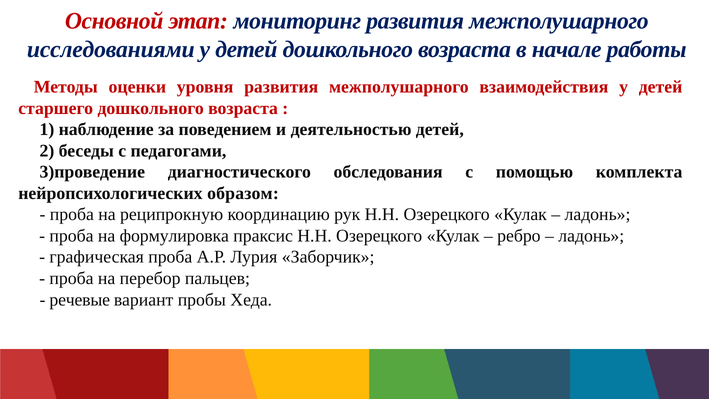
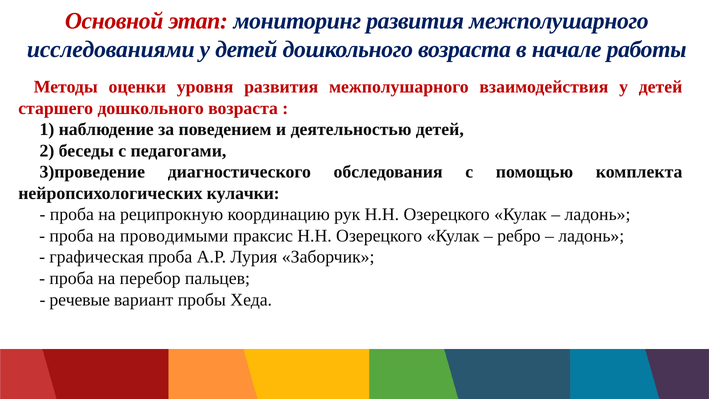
образом: образом -> кулачки (243, 193)
формулировка: формулировка -> проводимыми (174, 236)
